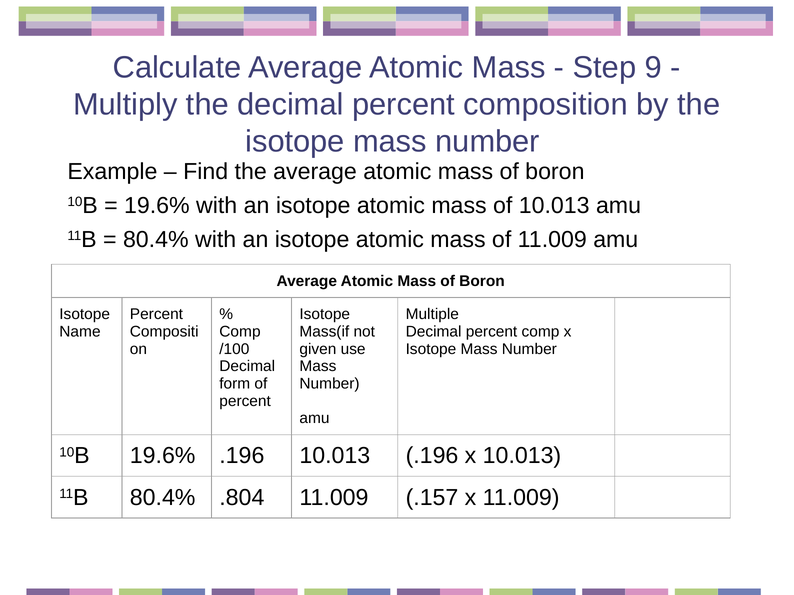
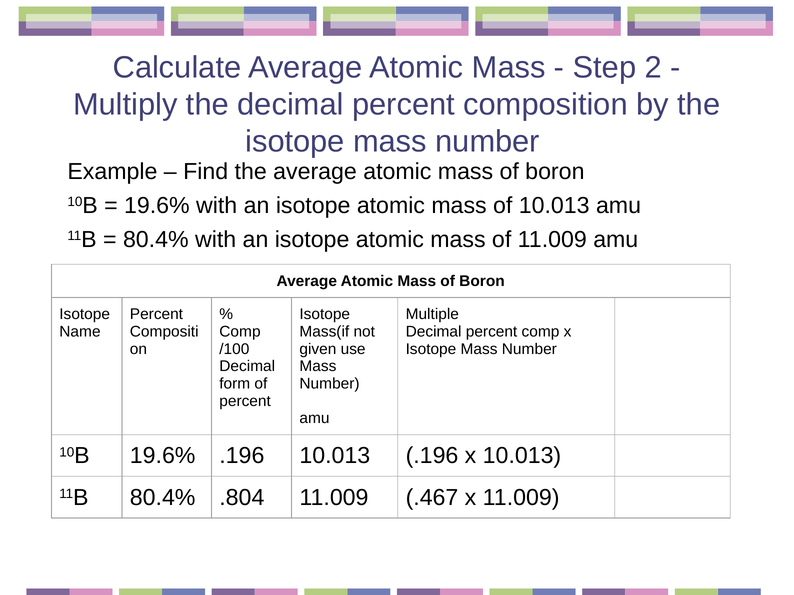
9: 9 -> 2 (653, 68)
.157: .157 -> .467 (432, 498)
